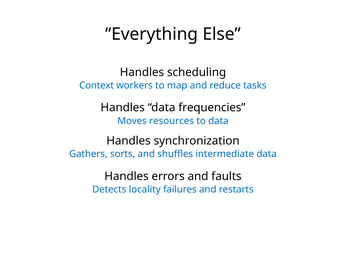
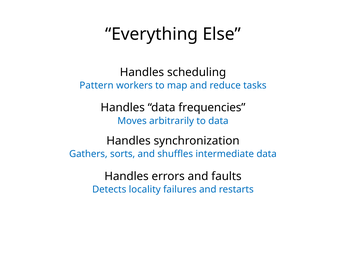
Context: Context -> Pattern (97, 85)
resources: resources -> arbitrarily (172, 121)
